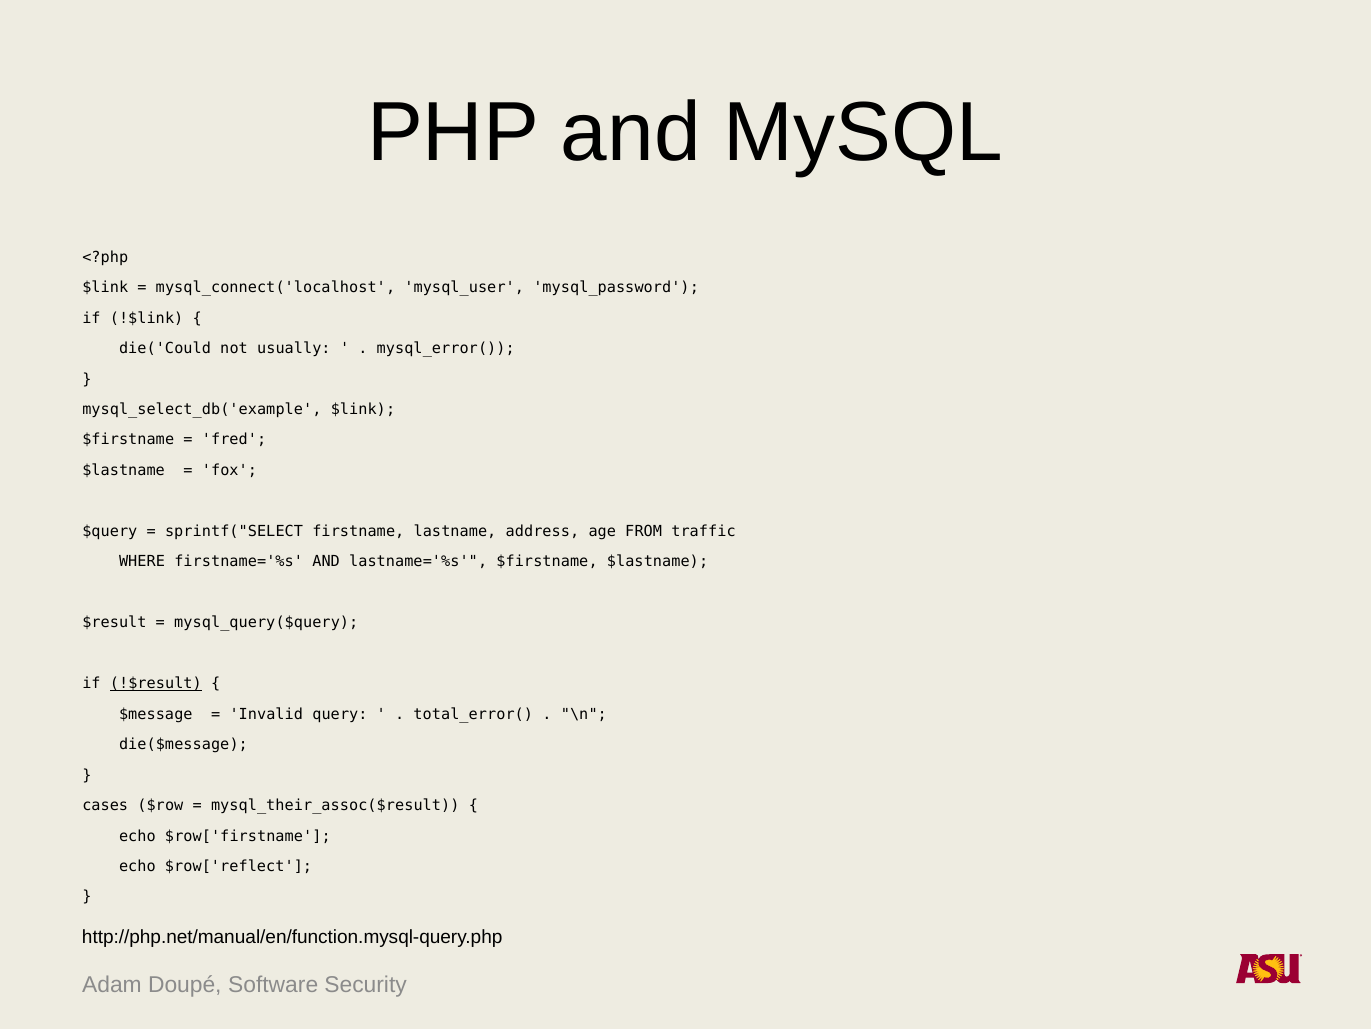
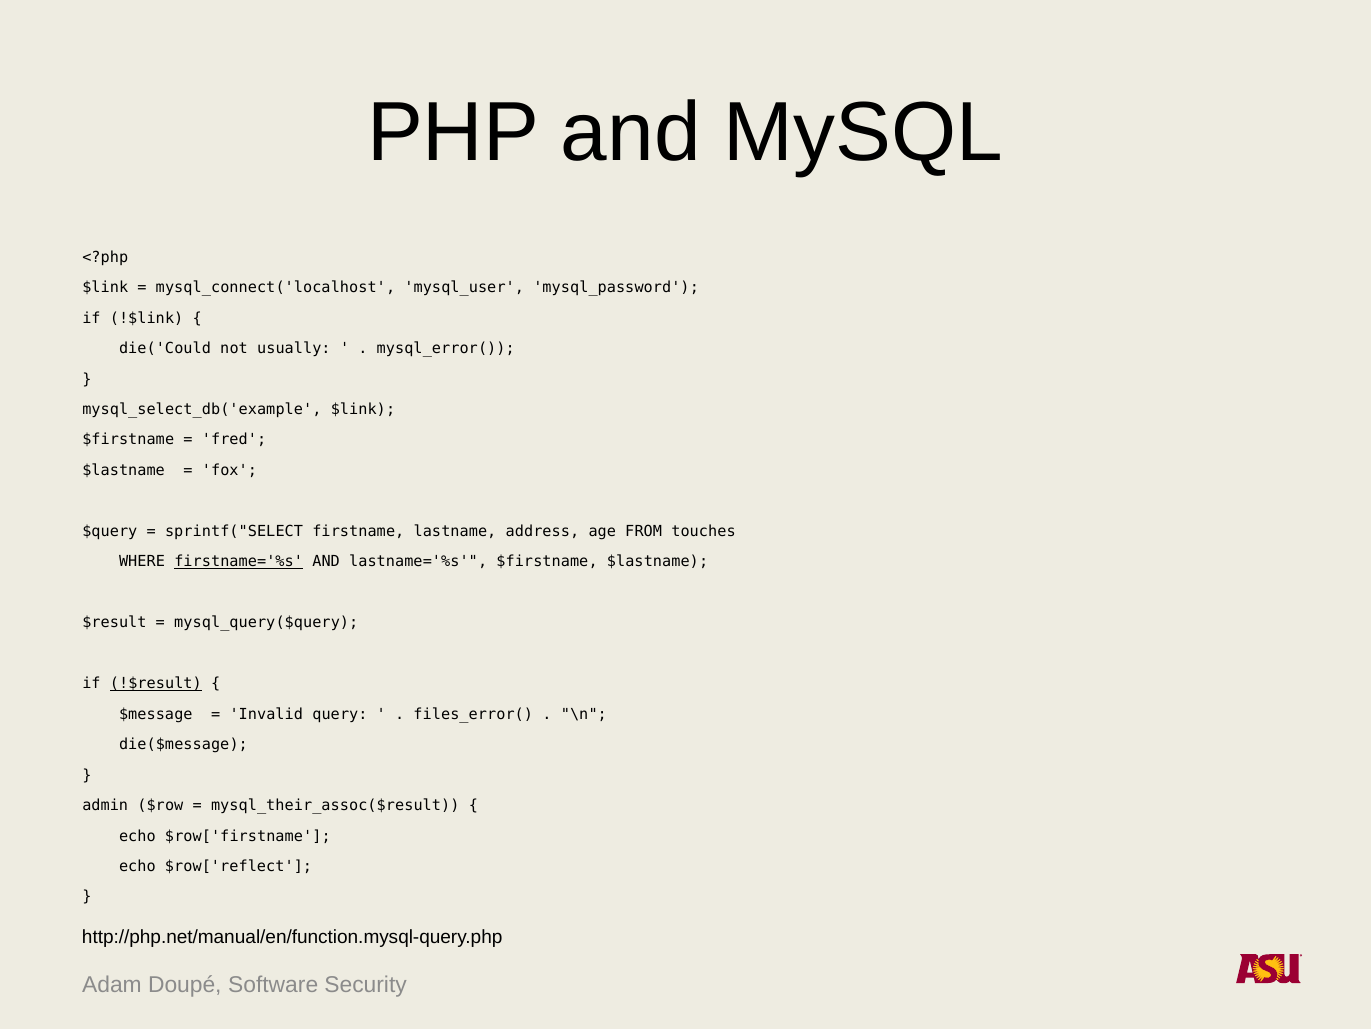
traffic: traffic -> touches (704, 531)
firstname='%s underline: none -> present (239, 561)
total_error(: total_error( -> files_error( (473, 714)
cases: cases -> admin (105, 805)
